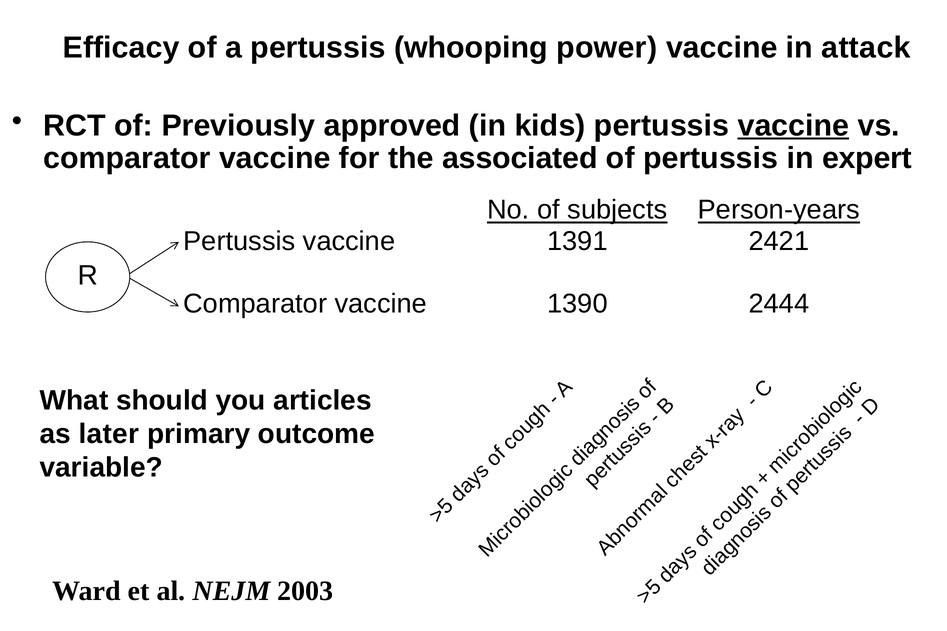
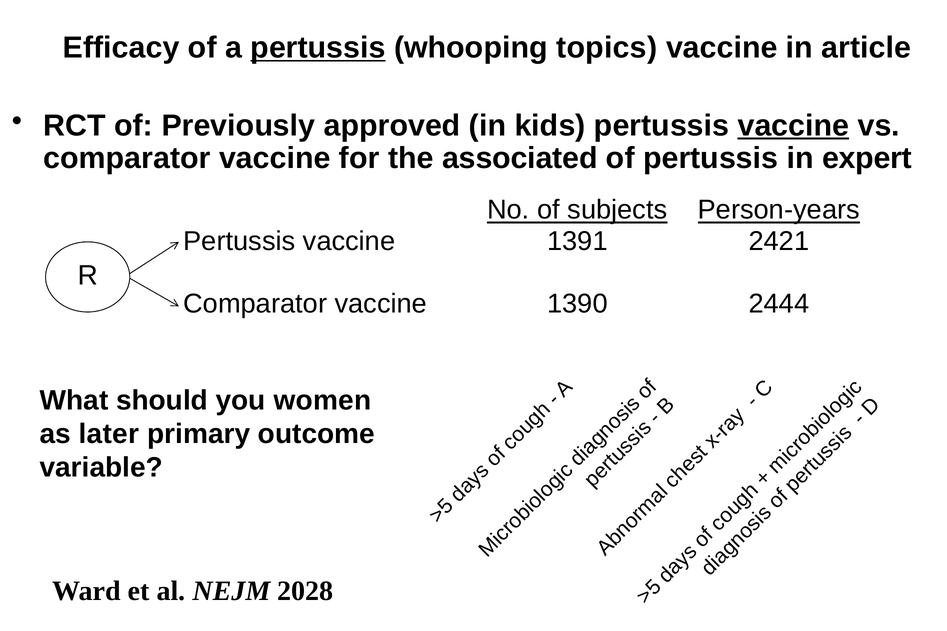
pertussis underline: none -> present (318, 48)
power: power -> topics (607, 48)
attack: attack -> article (866, 48)
articles: articles -> women (322, 401)
2003: 2003 -> 2028 (305, 591)
